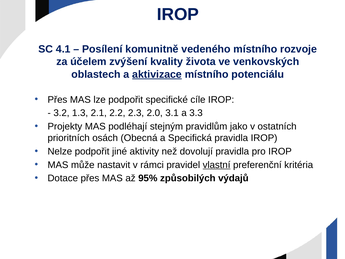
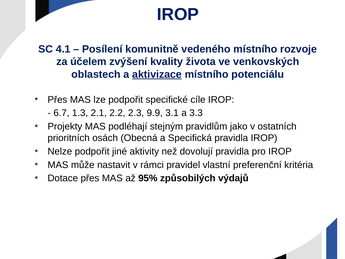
3.2: 3.2 -> 6.7 (61, 113)
2.0: 2.0 -> 9.9 (155, 113)
vlastní underline: present -> none (217, 165)
